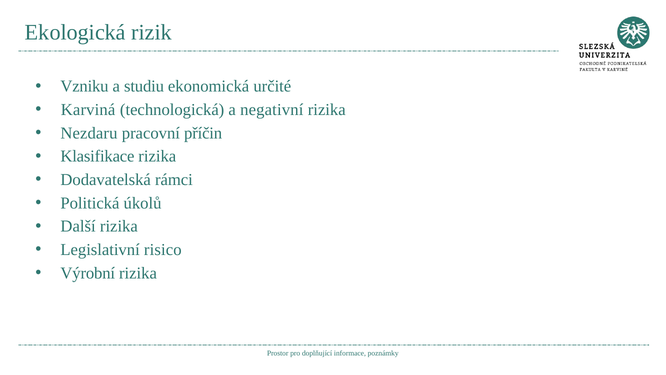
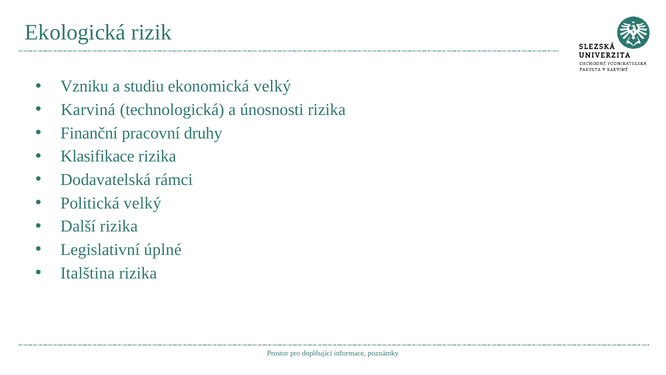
ekonomická určité: určité -> velký (272, 86)
negativní: negativní -> únosnosti (272, 110)
Nezdaru: Nezdaru -> Finanční (89, 133)
příčin: příčin -> druhy (203, 133)
Politická úkolů: úkolů -> velký (142, 203)
risico: risico -> úplné (163, 250)
Výrobní: Výrobní -> Italština (88, 273)
